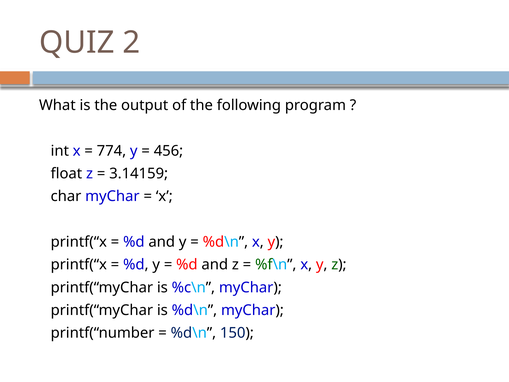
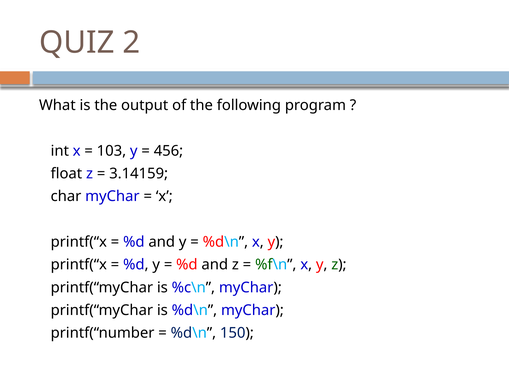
774: 774 -> 103 (111, 151)
